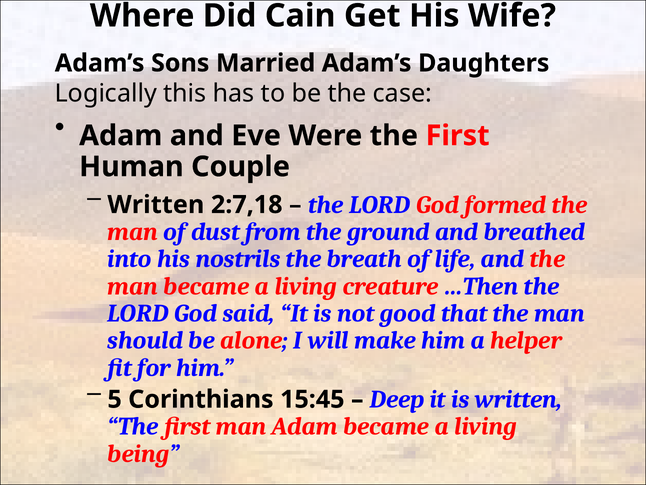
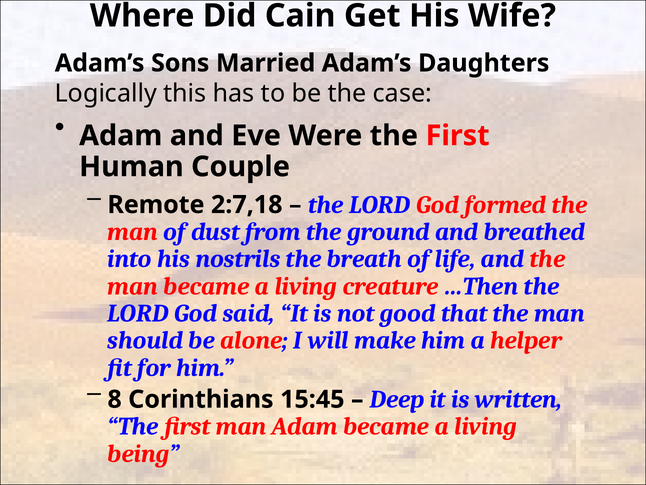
Written: Written -> Remote (156, 205)
5: 5 -> 8 (115, 399)
